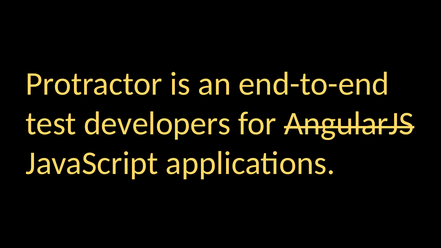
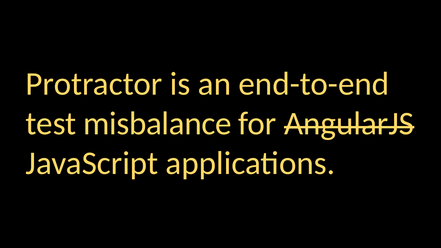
developers: developers -> misbalance (157, 123)
